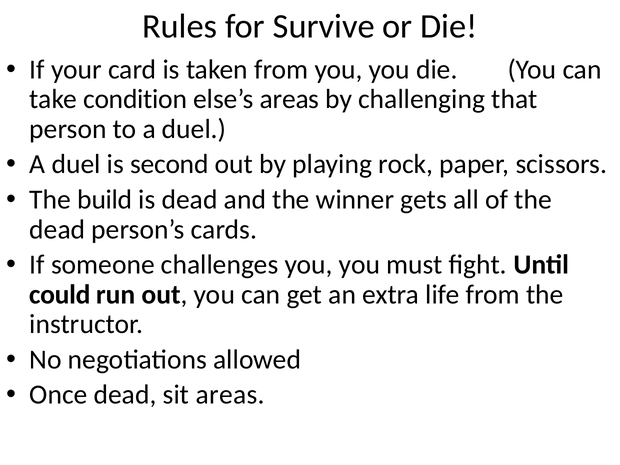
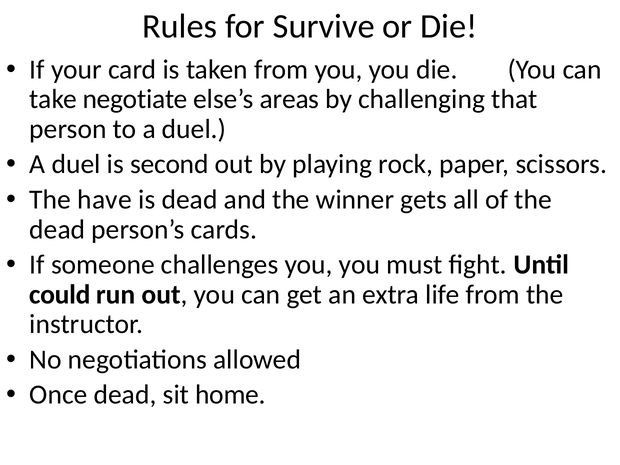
condition: condition -> negotiate (135, 99)
build: build -> have (105, 200)
sit areas: areas -> home (230, 395)
